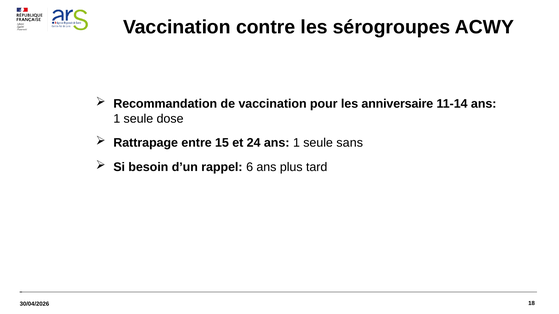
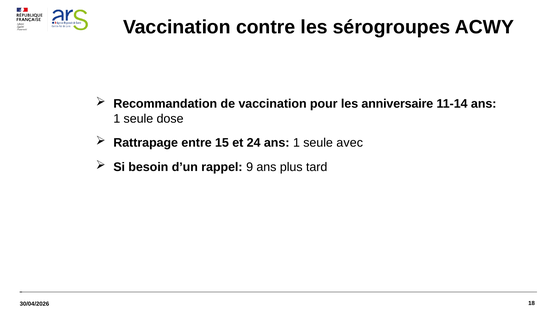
sans: sans -> avec (350, 143)
6: 6 -> 9 (250, 167)
